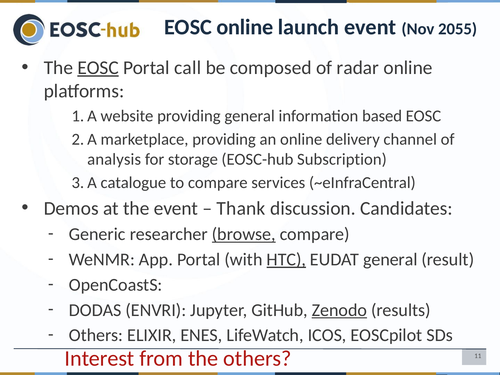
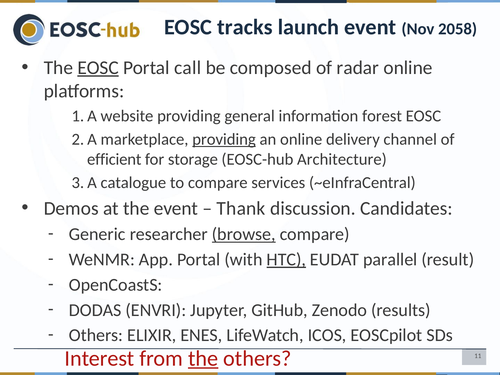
EOSC online: online -> tracks (245, 27)
2055: 2055 -> 2058 (458, 29)
based: based -> forest (382, 116)
providing underline: none -> present (224, 139)
analysis: analysis -> efficient (114, 159)
Subscription: Subscription -> Architecture (342, 159)
EUDAT general: general -> parallel (390, 260)
Zenodo underline: present -> none (339, 310)
the underline: none -> present (203, 358)
